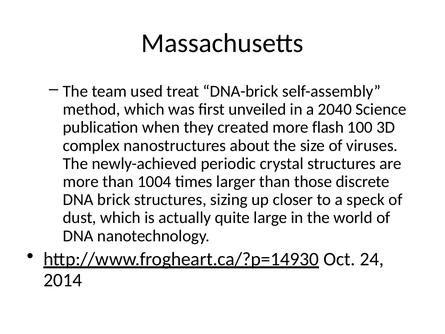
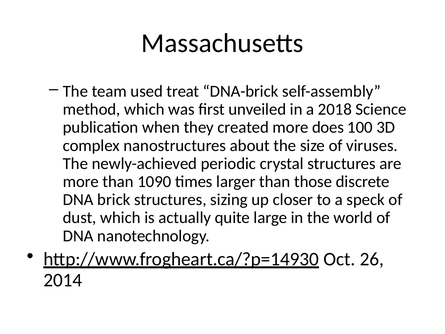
2040: 2040 -> 2018 (335, 109)
flash: flash -> does (328, 127)
1004: 1004 -> 1090 (154, 182)
24: 24 -> 26 (372, 259)
